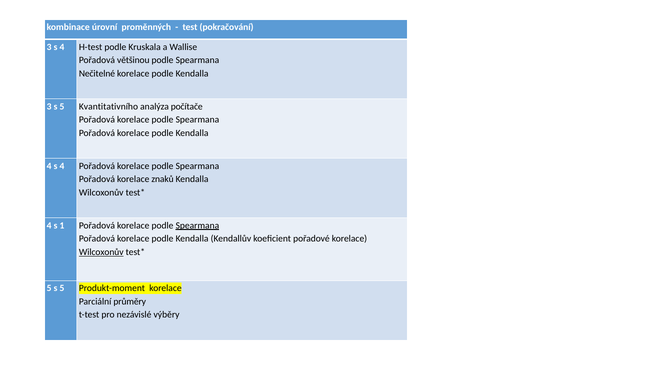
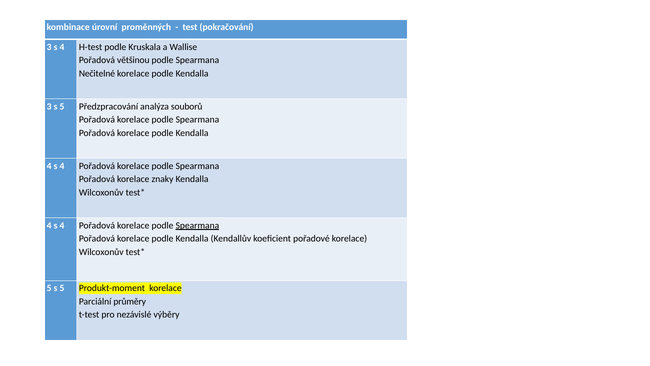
Kvantitativního: Kvantitativního -> Předzpracování (108, 106)
počítače: počítače -> souborů (187, 106)
znaků: znaků -> znaky (162, 179)
1: 1 -> 4 (62, 225)
Wilcoxonův underline: present -> none (101, 252)
